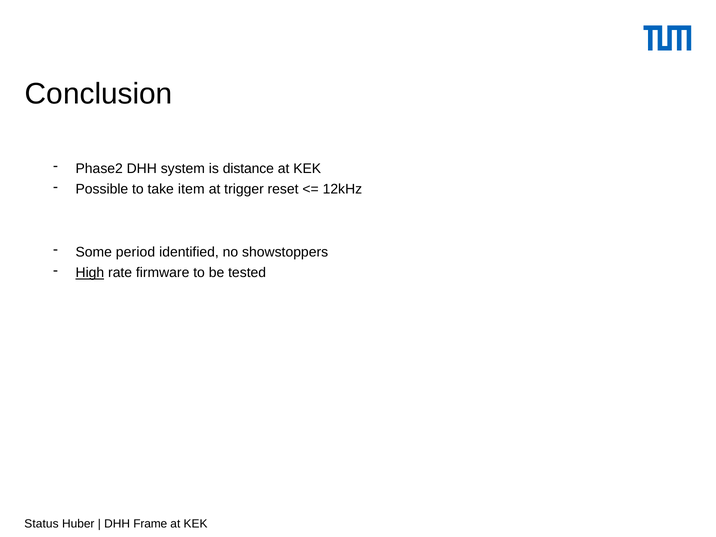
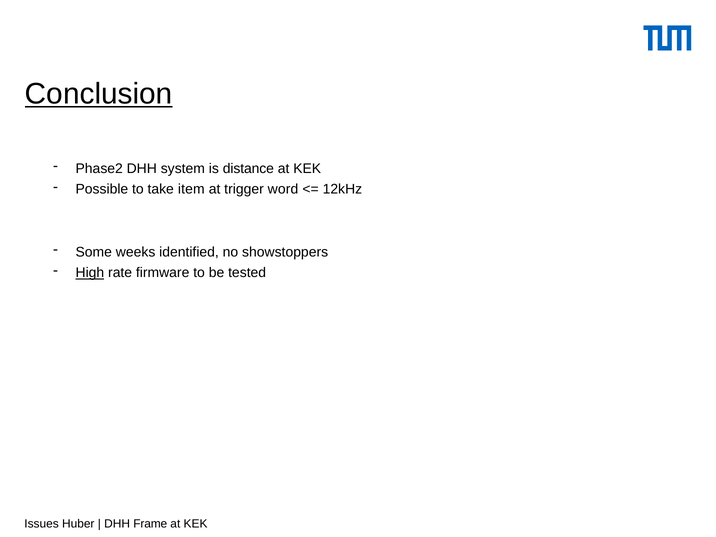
Conclusion underline: none -> present (99, 94)
reset: reset -> word (283, 189)
period: period -> weeks (136, 252)
Status: Status -> Issues (42, 524)
